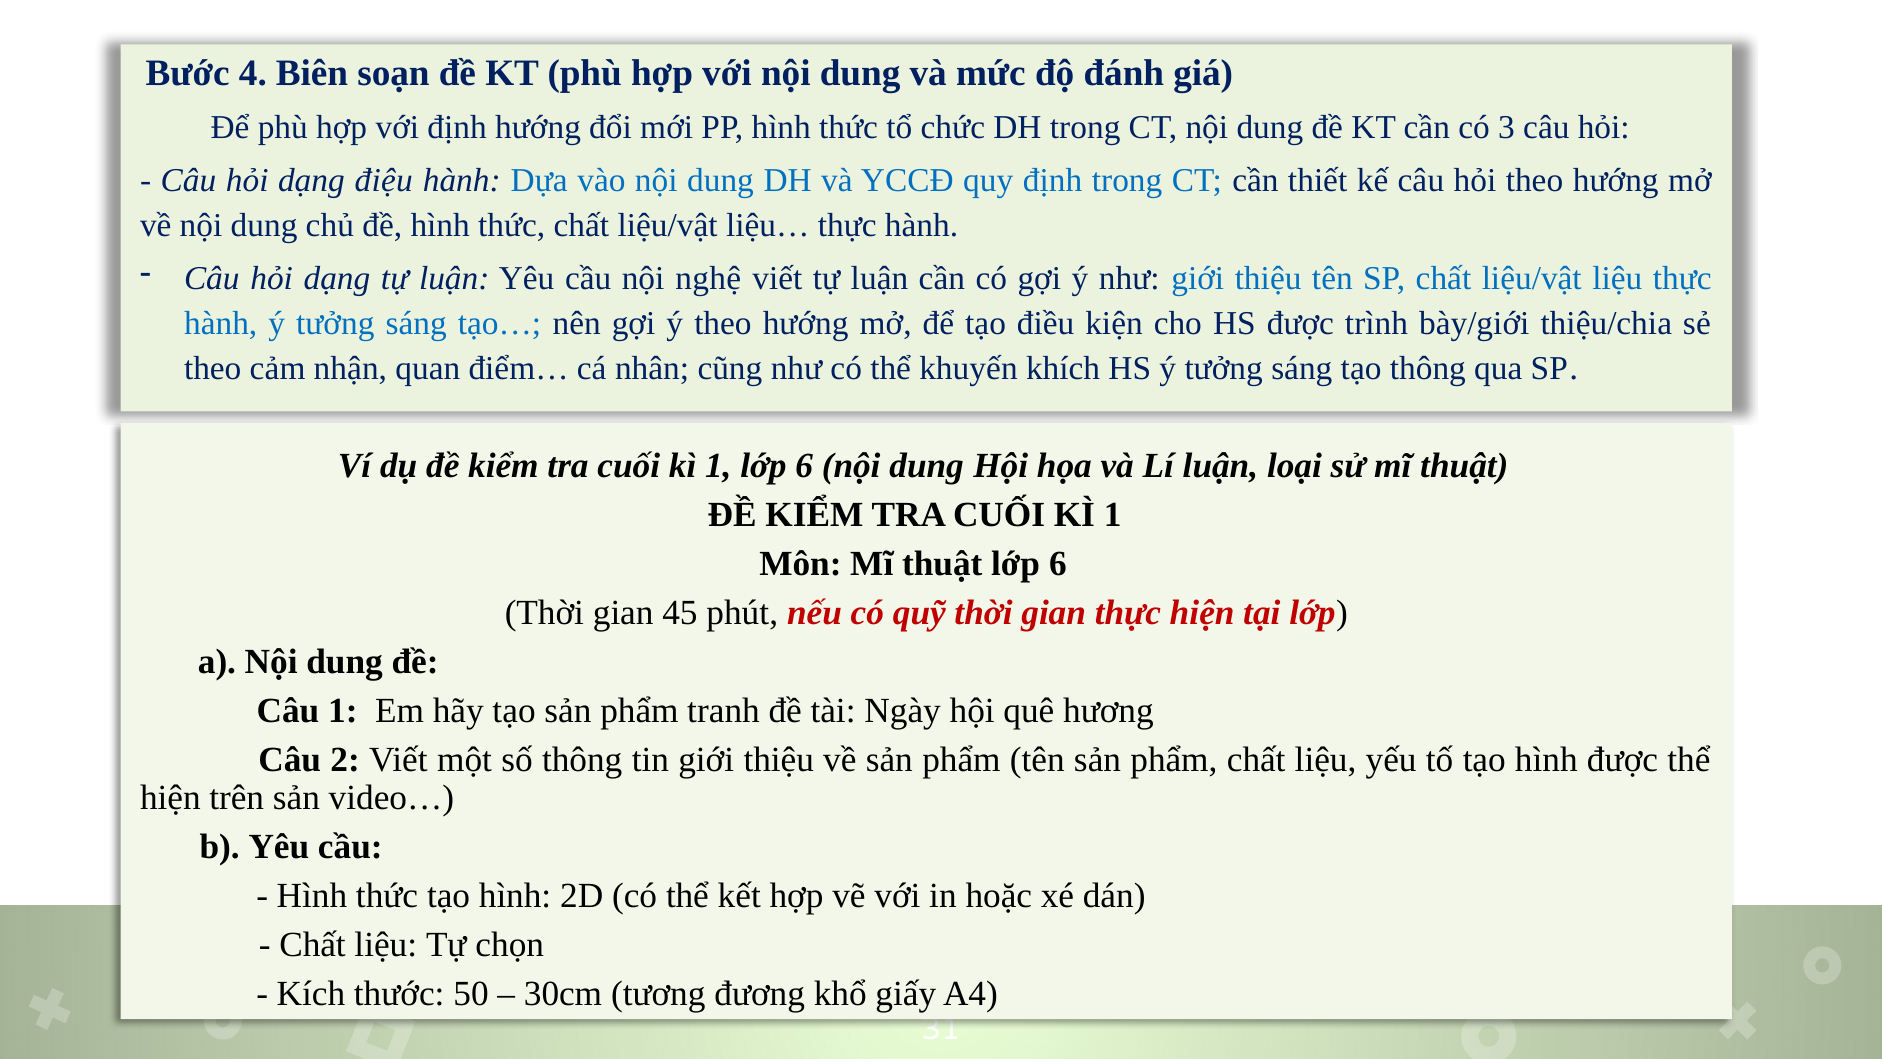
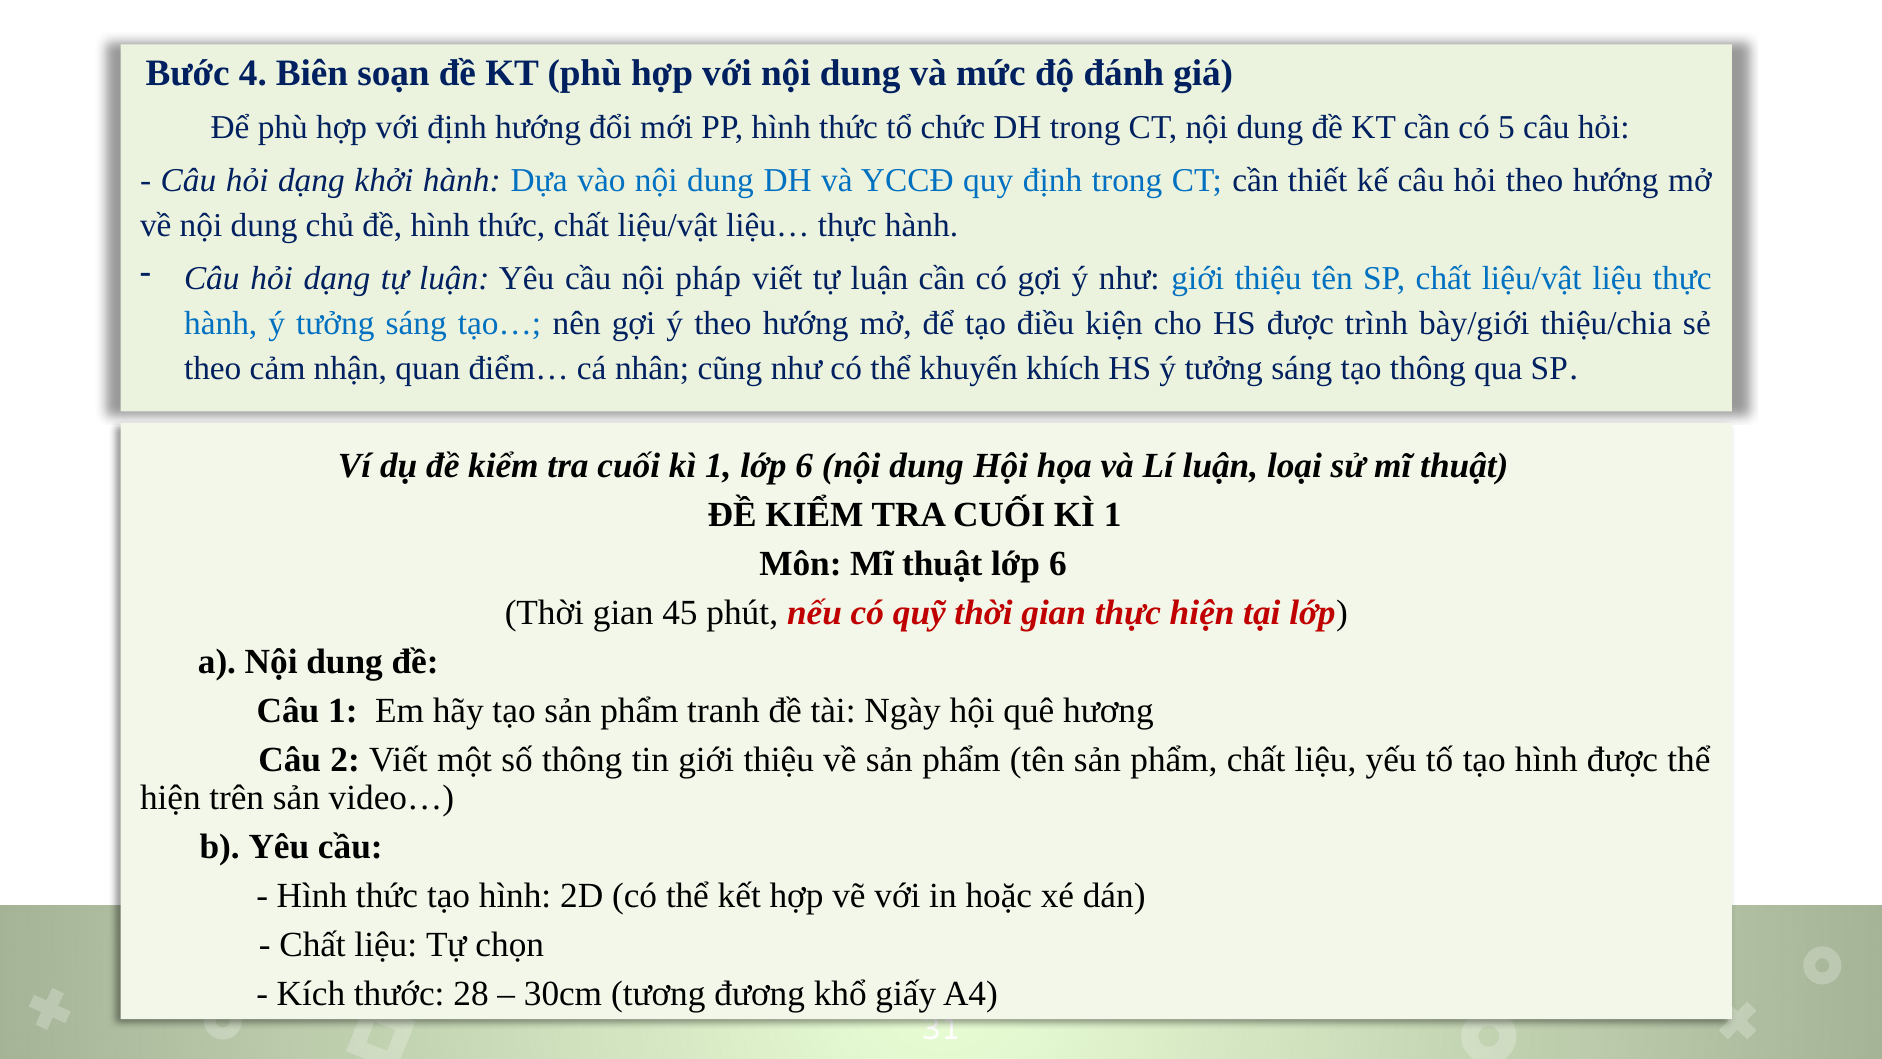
3: 3 -> 5 (1506, 128)
điệu: điệu -> khởi (384, 181)
nghệ: nghệ -> pháp (708, 279)
50: 50 -> 28 (471, 993)
